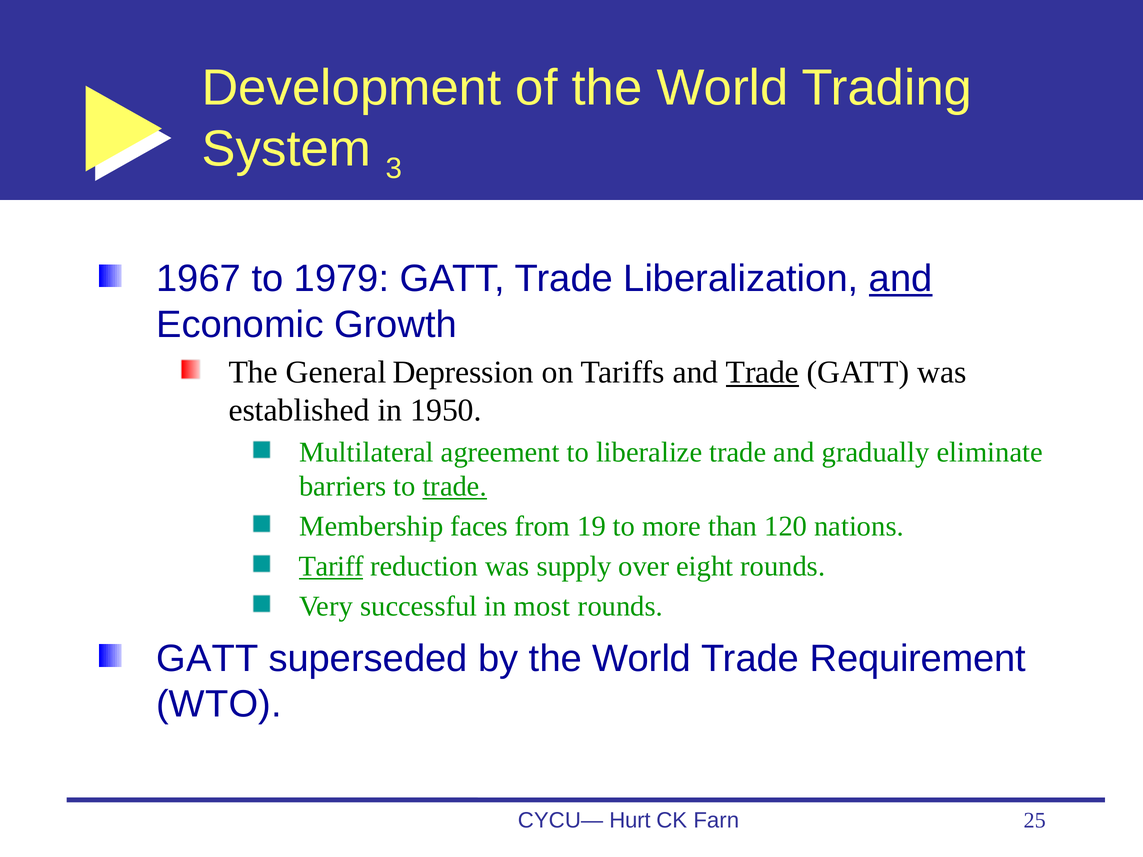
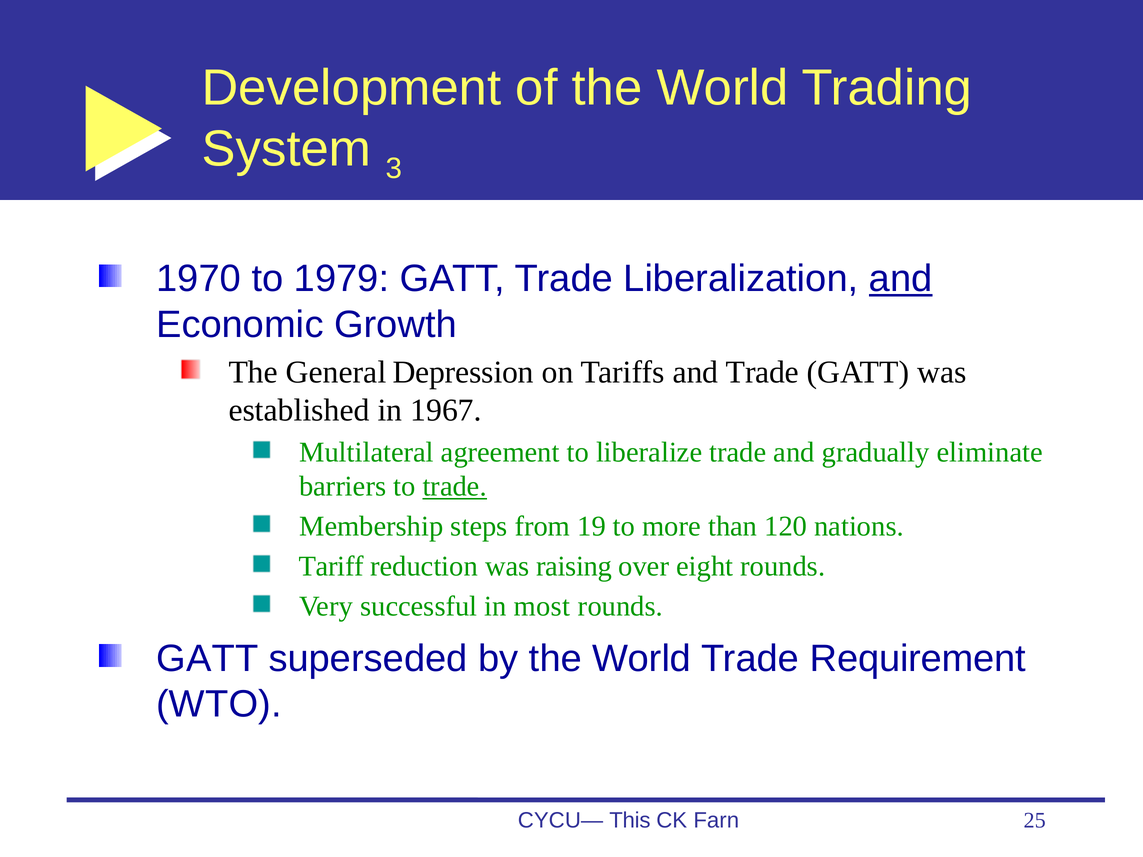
1967: 1967 -> 1970 (199, 279)
Trade underline: present -> none (762, 372)
1950: 1950 -> 1967 (446, 411)
faces: faces -> steps (479, 527)
Tariff underline: present -> none (331, 567)
supply: supply -> raising (574, 567)
Hurt: Hurt -> This (630, 821)
